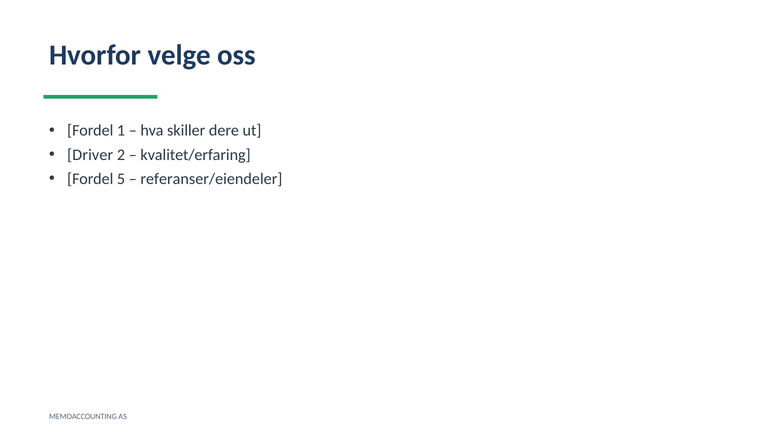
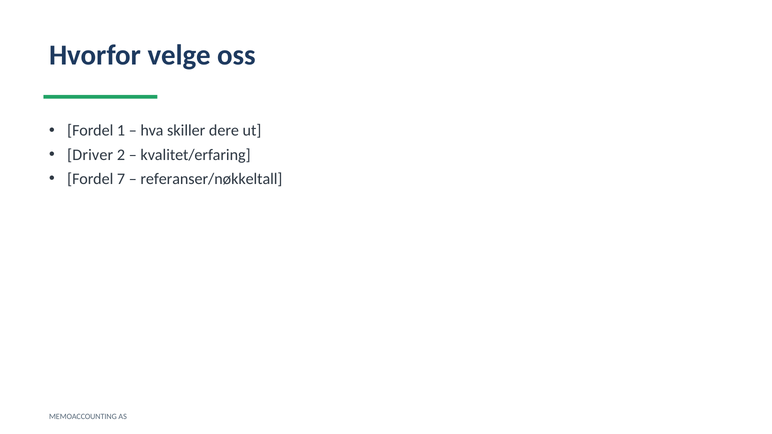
5: 5 -> 7 (121, 179)
referanser/eiendeler: referanser/eiendeler -> referanser/nøkkeltall (211, 179)
